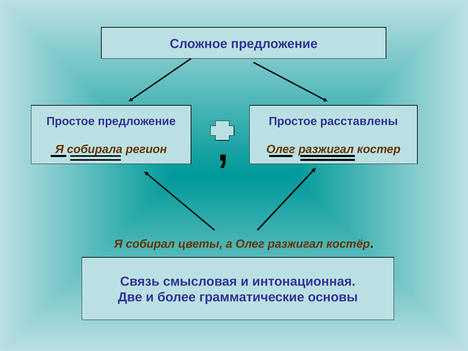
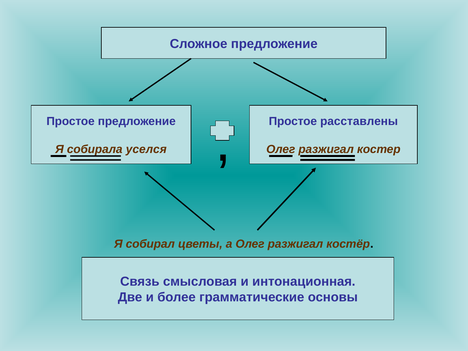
регион: регион -> уселся (146, 149)
